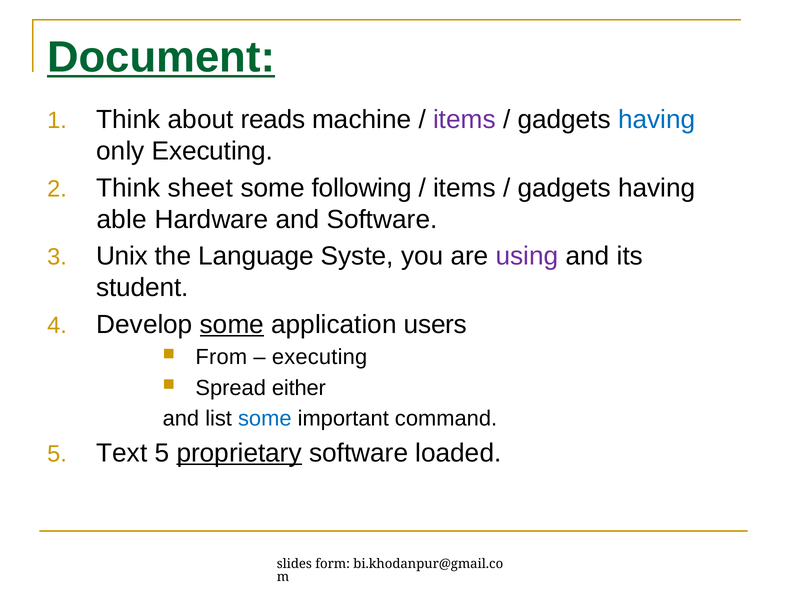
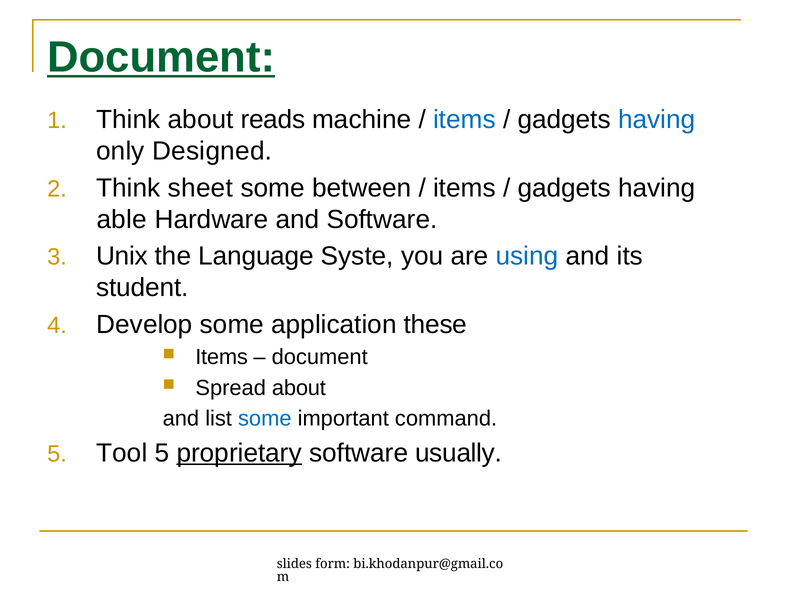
items colour: purple -> blue (464, 120)
only Executing: Executing -> Designed (212, 151)
following: following -> between (362, 188)
using colour: purple -> blue (527, 256)
some underline: present -> none (232, 324)
users: users -> these (435, 324)
From: From -> Items (222, 357)
executing: executing -> document (320, 357)
Spread either: either -> about (299, 388)
Text: Text -> Tool (122, 453)
loaded: loaded -> usually (459, 453)
